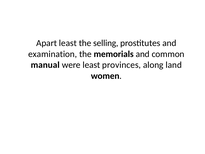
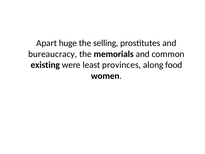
Apart least: least -> huge (68, 43)
examination: examination -> bureaucracy (53, 54)
manual: manual -> existing (45, 65)
land: land -> food (174, 65)
